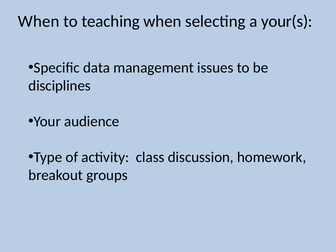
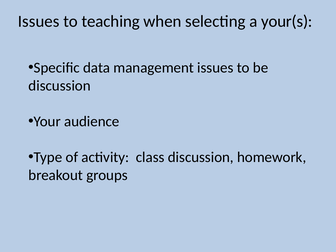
When: When -> Issues (39, 21)
disciplines: disciplines -> discussion (60, 86)
